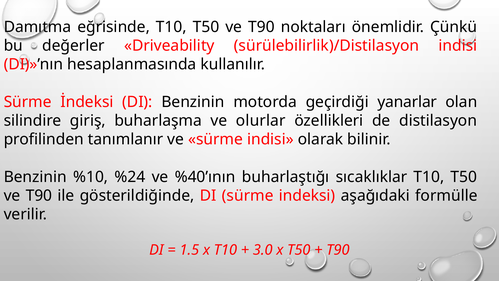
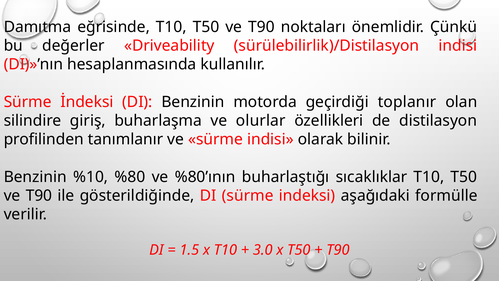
yanarlar: yanarlar -> toplanır (407, 102)
%24: %24 -> %80 (130, 177)
%40’ının: %40’ının -> %80’ının (205, 177)
